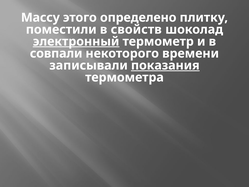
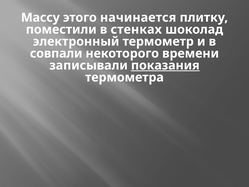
определено: определено -> начинается (138, 18)
свойств: свойств -> стенках (136, 29)
электронный underline: present -> none (76, 41)
